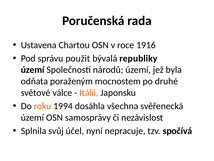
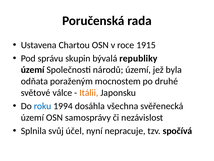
1916: 1916 -> 1915 (146, 45)
použit: použit -> skupin (78, 58)
roku colour: orange -> blue (43, 106)
